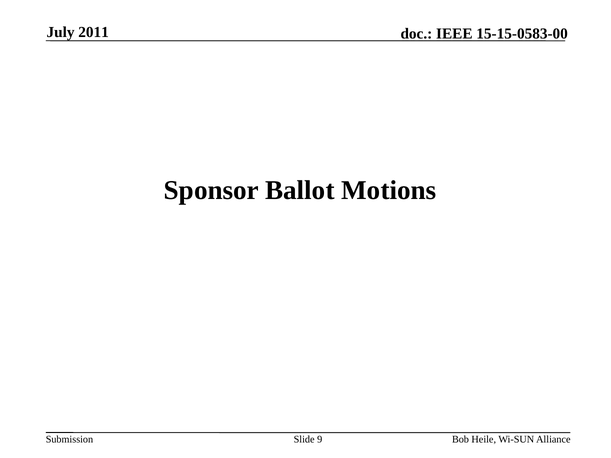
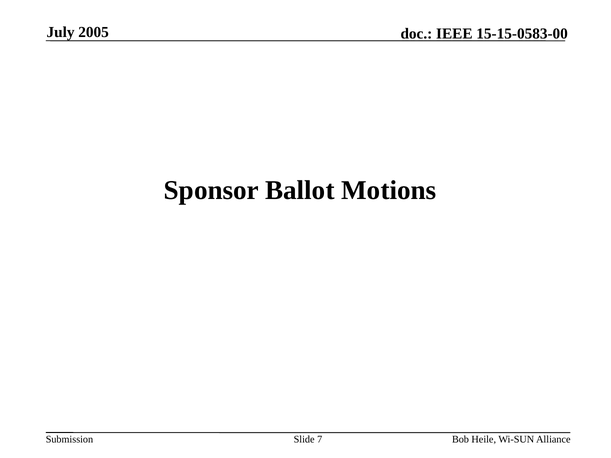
2011: 2011 -> 2005 (94, 32)
9: 9 -> 7 (320, 439)
